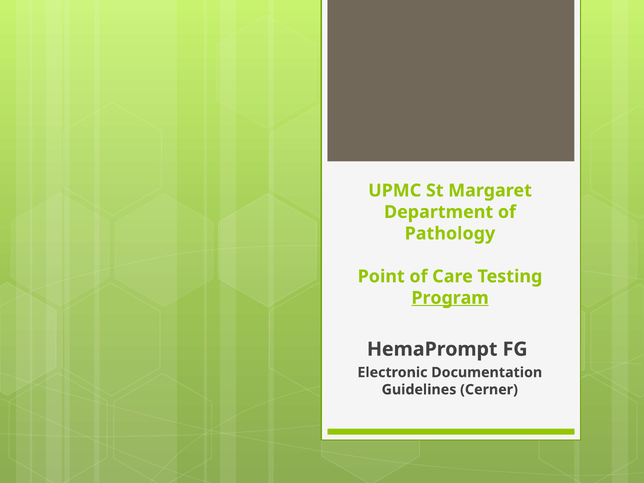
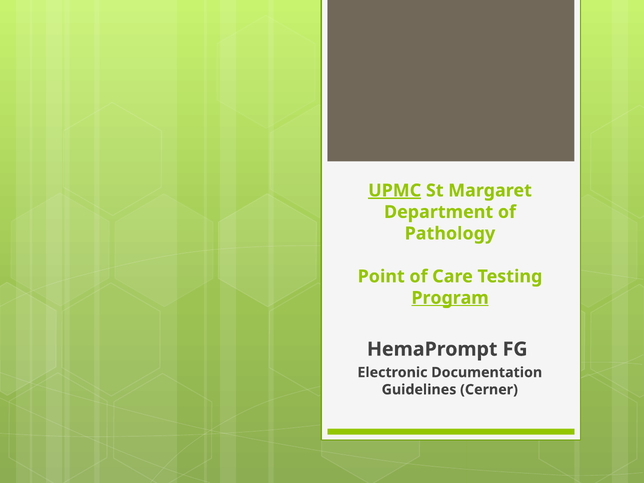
UPMC underline: none -> present (395, 191)
